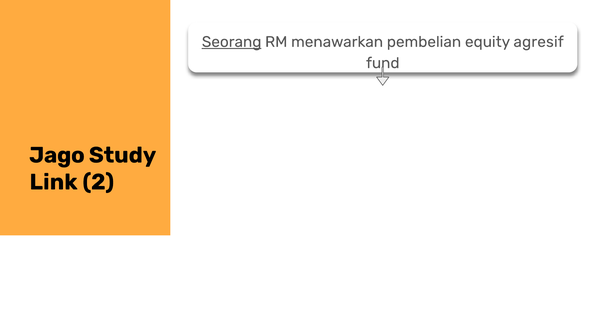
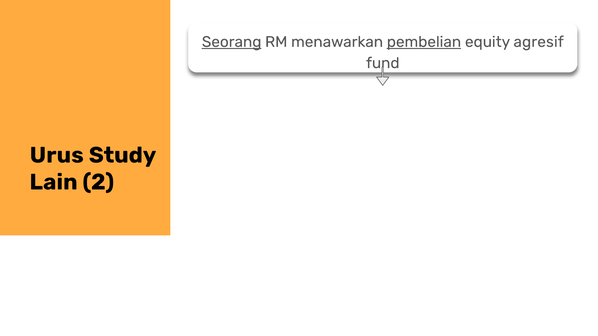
pembelian underline: none -> present (424, 42)
Jago: Jago -> Urus (57, 155)
Link: Link -> Lain (54, 182)
